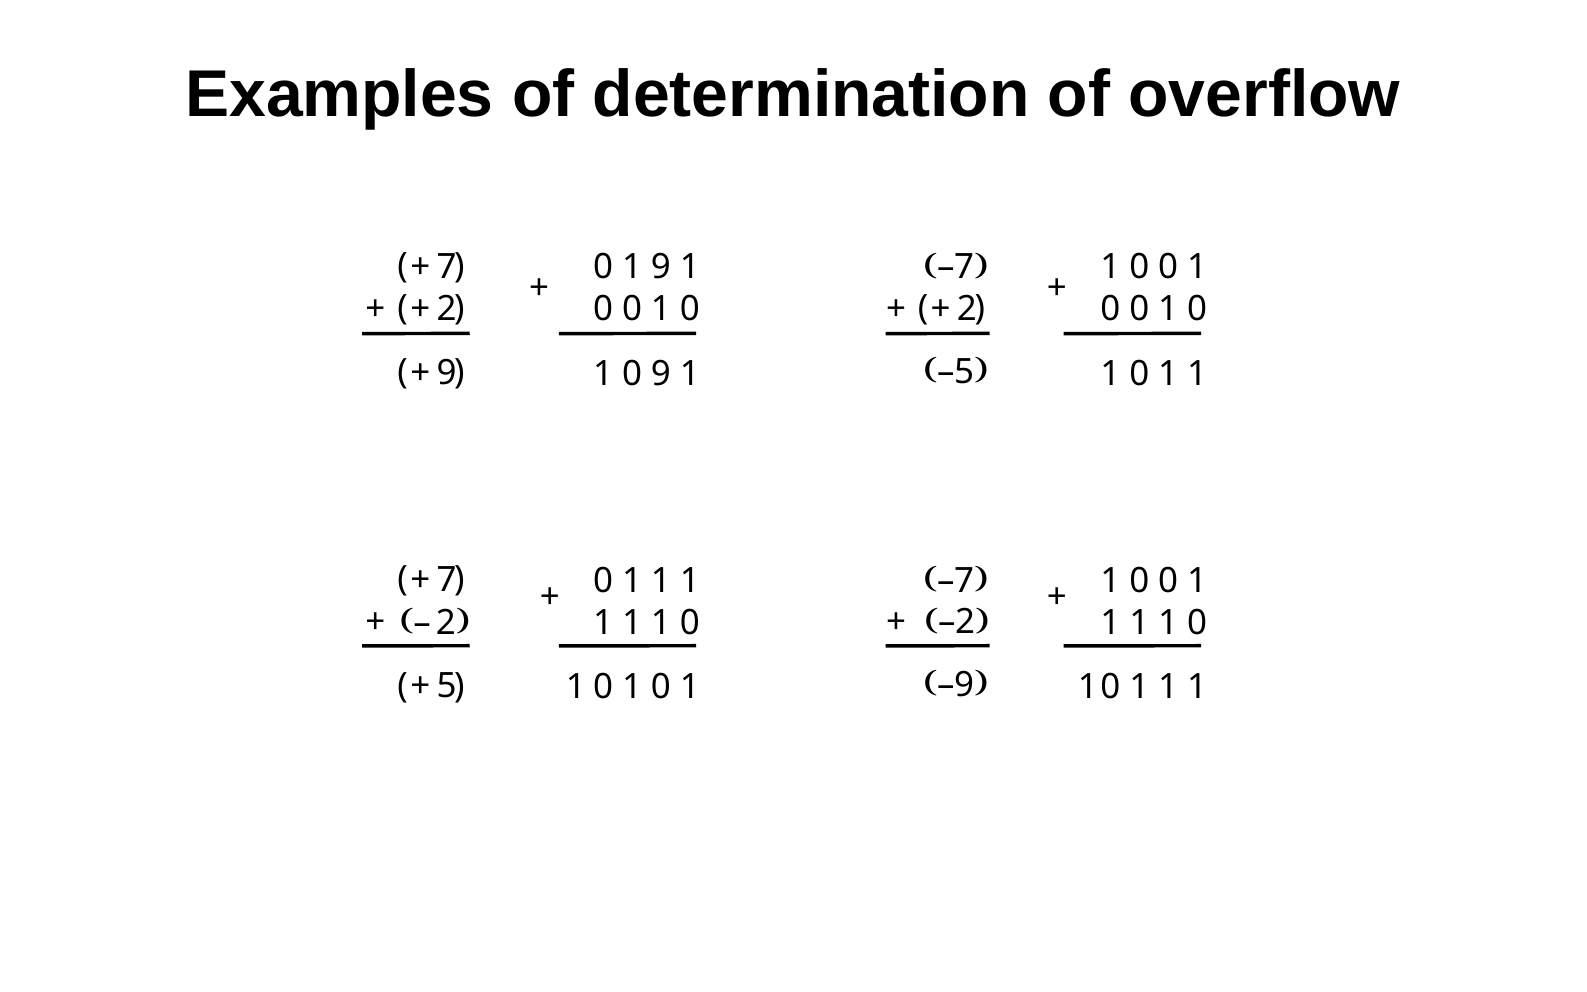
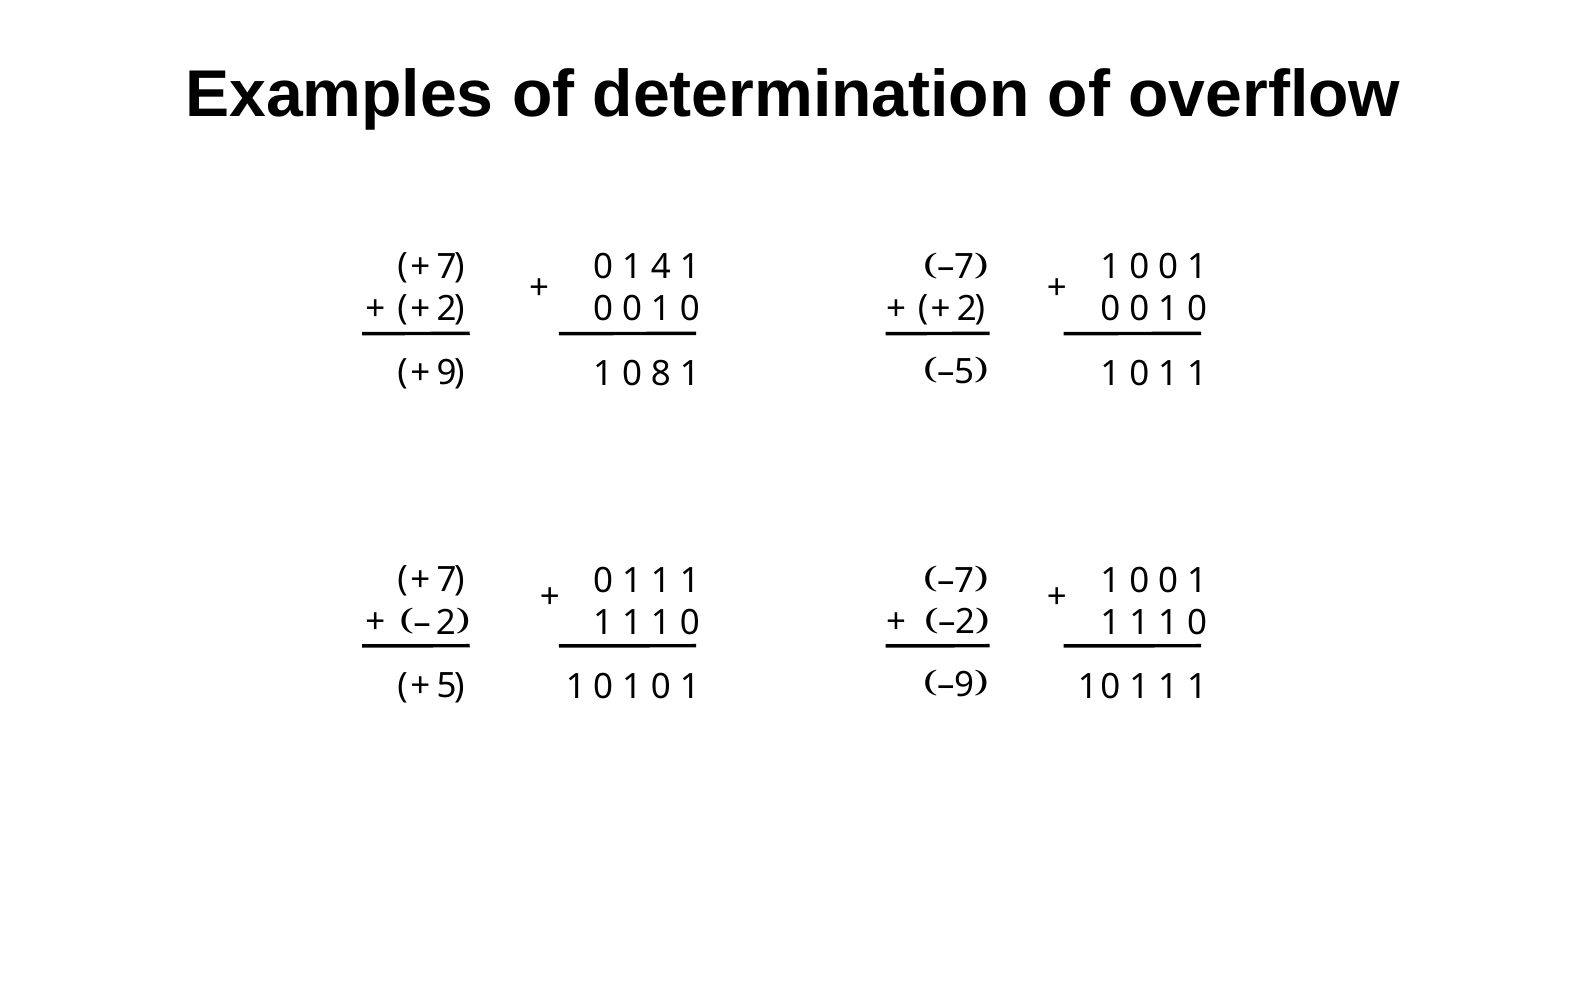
1 9: 9 -> 4 (661, 267)
0 9: 9 -> 8 (661, 373)
